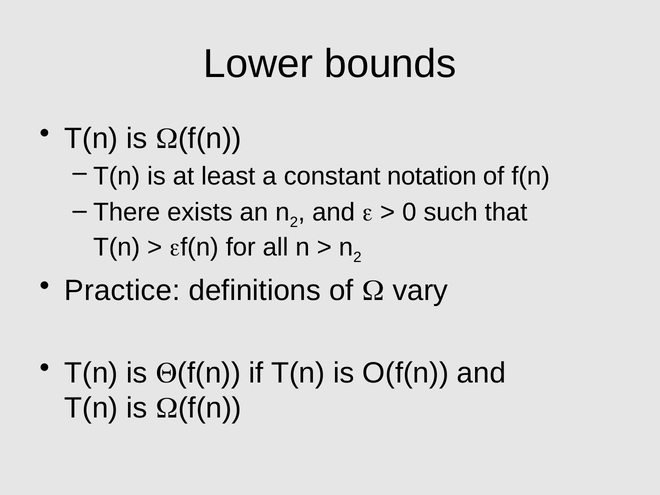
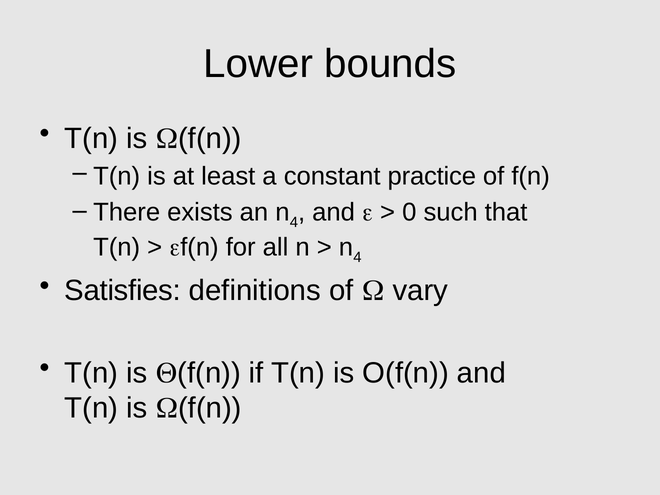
notation: notation -> practice (432, 176)
an n 2: 2 -> 4 (294, 222)
2: 2 -> 4 (357, 257)
Practice: Practice -> Satisfies (123, 291)
